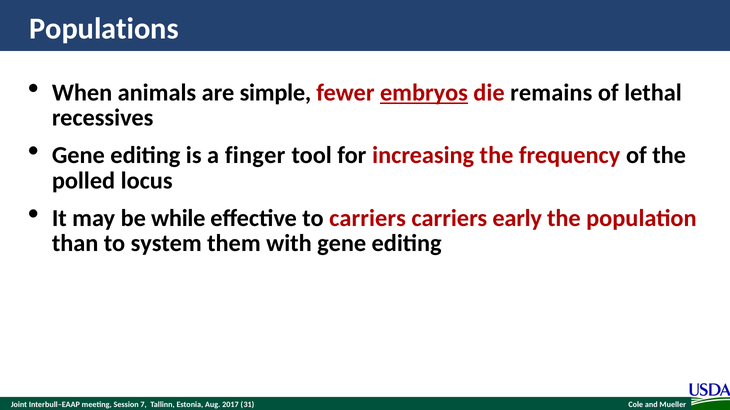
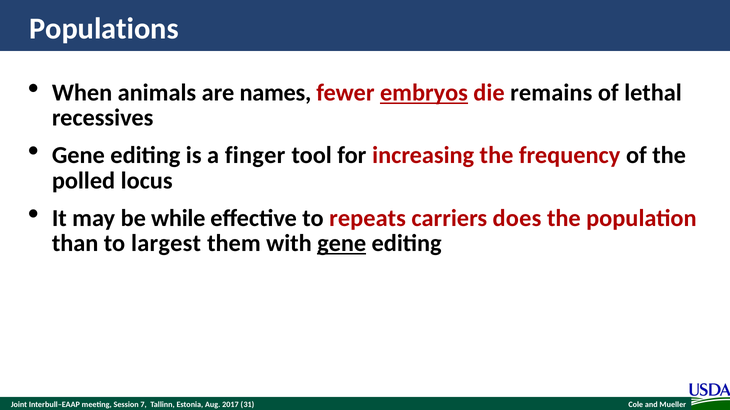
simple: simple -> names (275, 93)
to carriers: carriers -> repeats (368, 218)
early: early -> does (517, 218)
system: system -> largest (166, 244)
gene underline: none -> present (342, 244)
